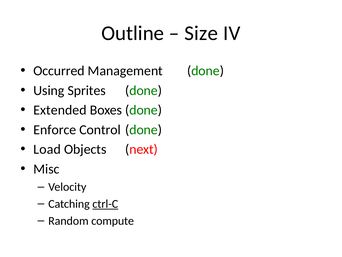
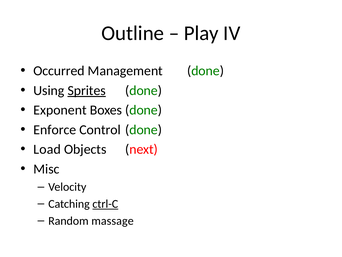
Size: Size -> Play (201, 33)
Sprites underline: none -> present (87, 90)
Extended: Extended -> Exponent (60, 110)
compute: compute -> massage (112, 220)
